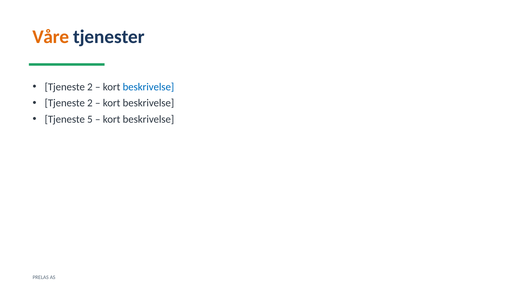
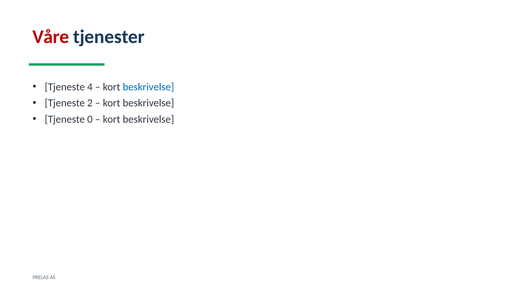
Våre colour: orange -> red (51, 37)
2: 2 -> 4 (90, 87)
5: 5 -> 0 (90, 119)
